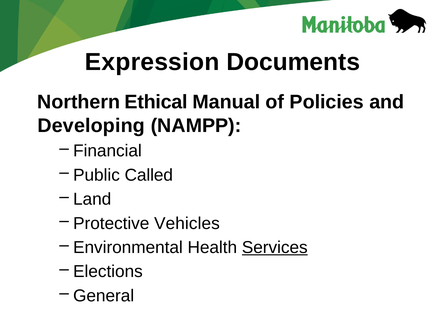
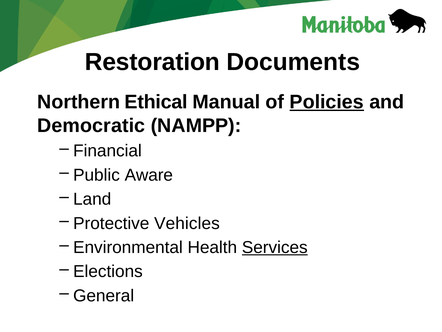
Expression: Expression -> Restoration (152, 62)
Policies underline: none -> present (327, 102)
Developing: Developing -> Democratic (91, 125)
Called: Called -> Aware (149, 175)
